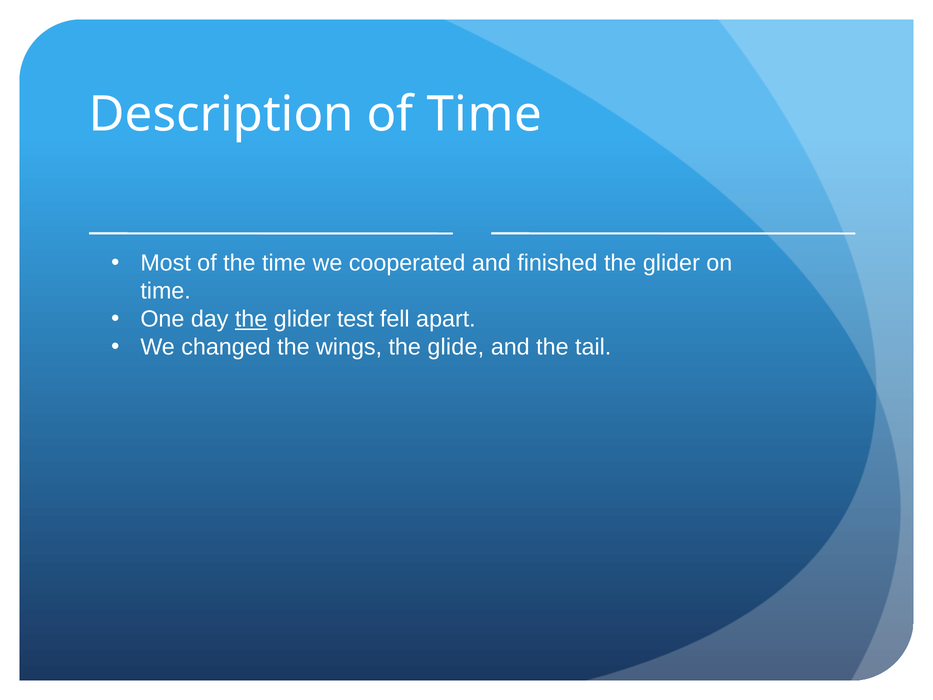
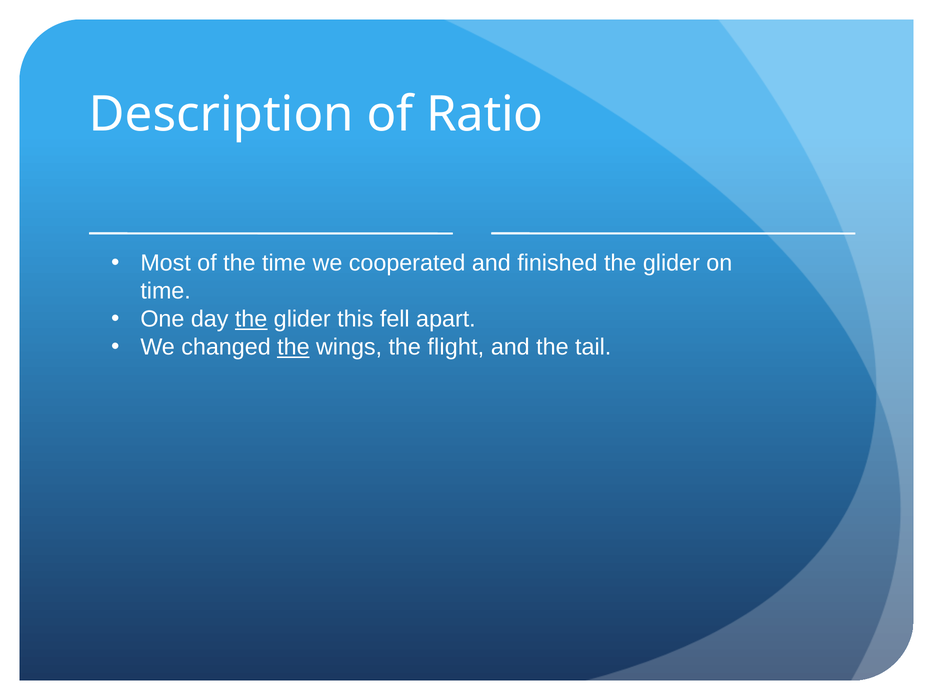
of Time: Time -> Ratio (485, 115)
test: test -> this (355, 319)
the underline: none -> present (293, 347)
glide: glide -> flight (456, 347)
